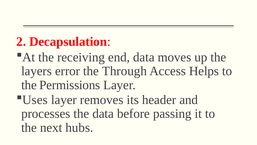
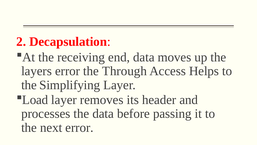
Permissions: Permissions -> Simplifying (70, 85)
Uses: Uses -> Load (35, 99)
next hubs: hubs -> error (79, 127)
